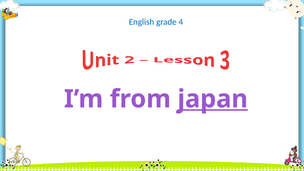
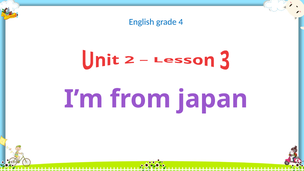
japan underline: present -> none (213, 99)
